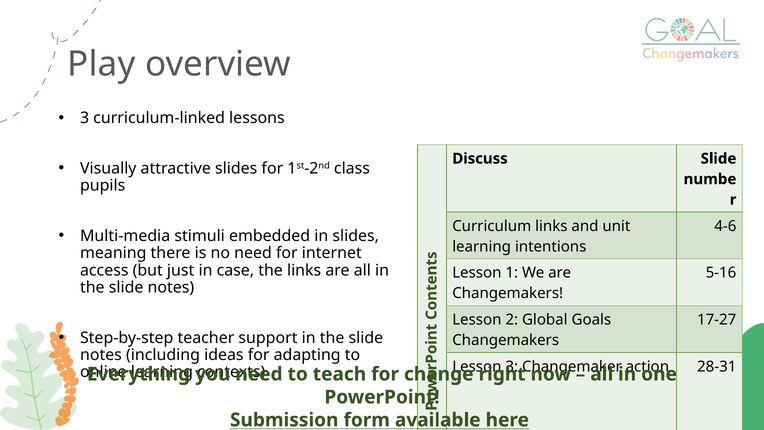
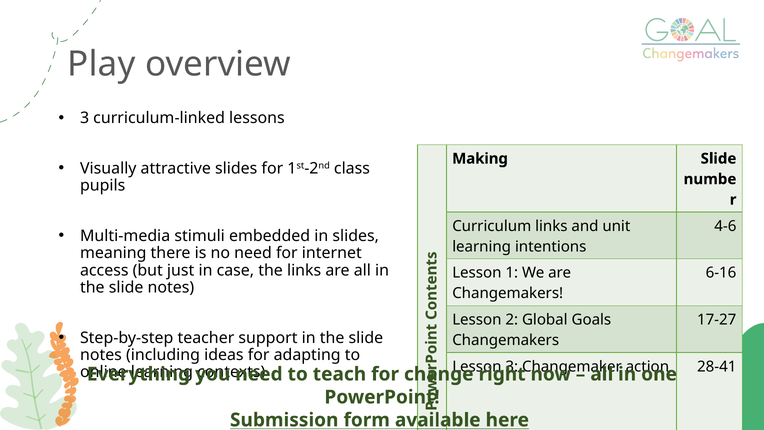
Discuss: Discuss -> Making (480, 159)
5-16: 5-16 -> 6-16 (721, 273)
28-31: 28-31 -> 28-41 (717, 366)
